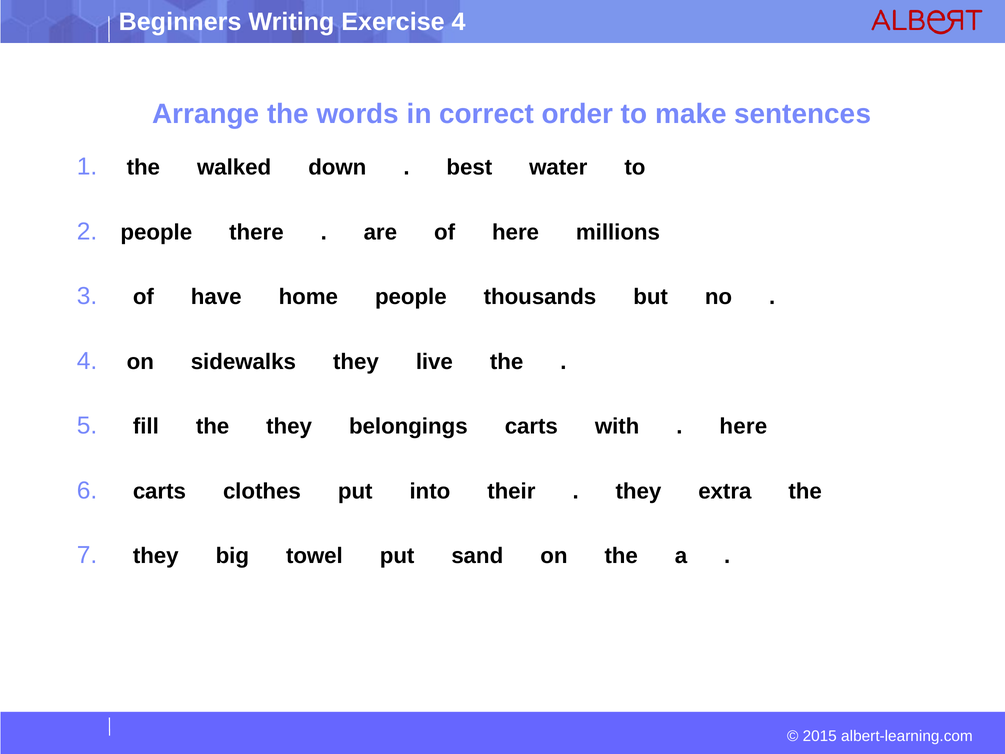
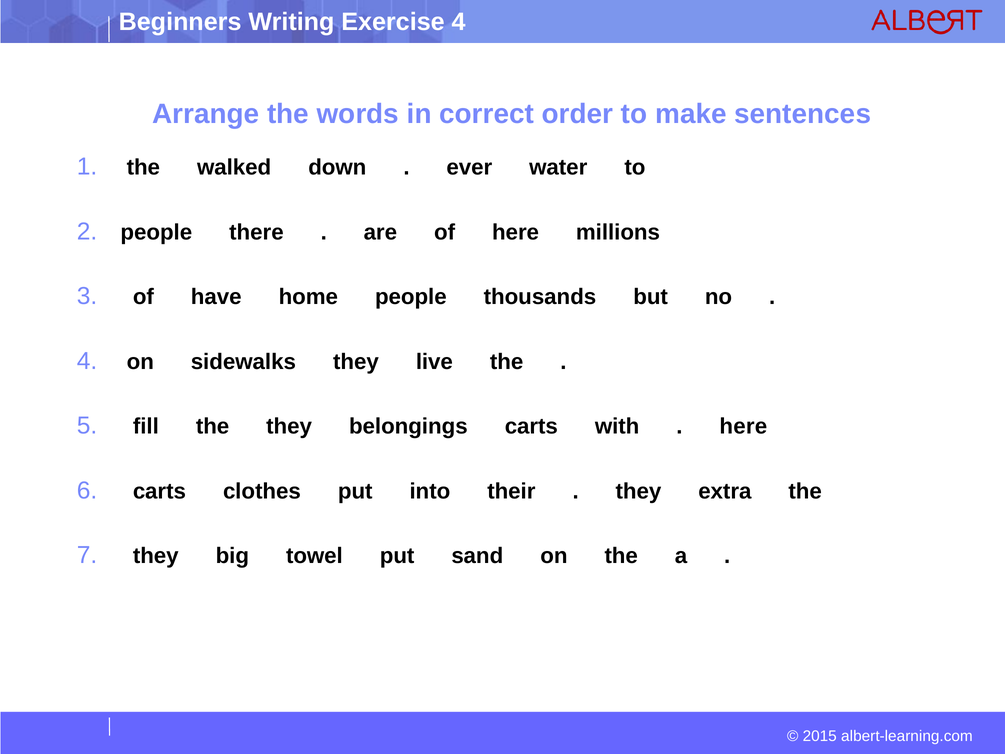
best: best -> ever (469, 167)
